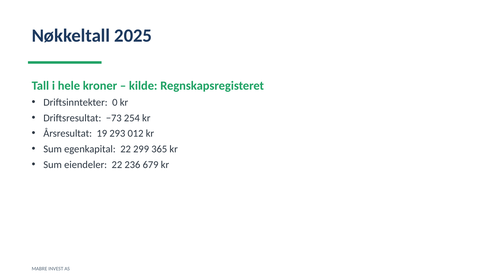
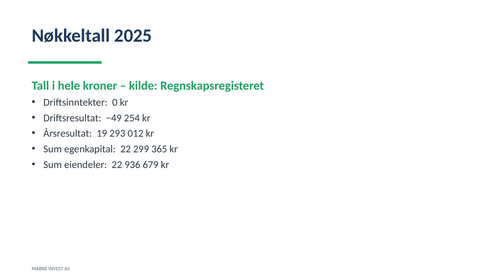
−73: −73 -> −49 (114, 118)
236: 236 -> 936 (132, 165)
